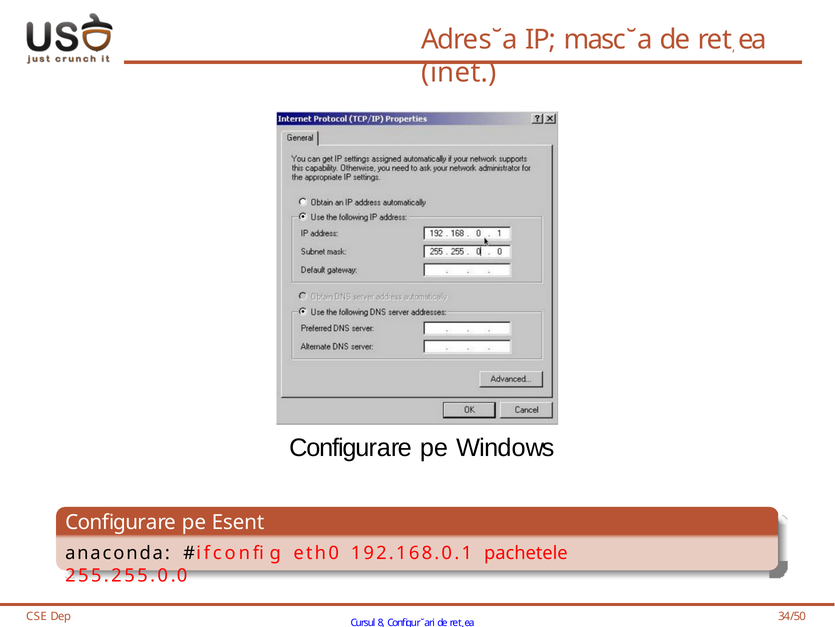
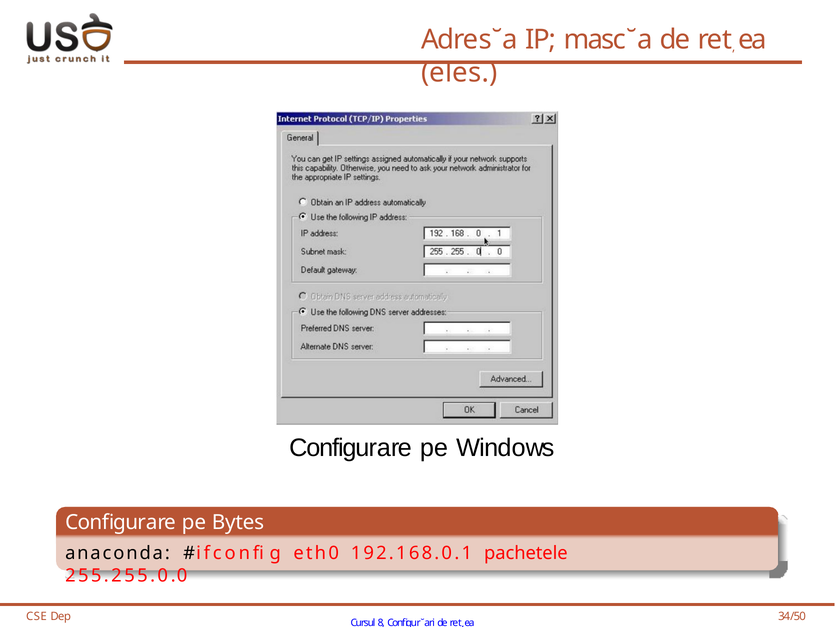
inet: inet -> eles (459, 73)
Esent: Esent -> Bytes (238, 522)
